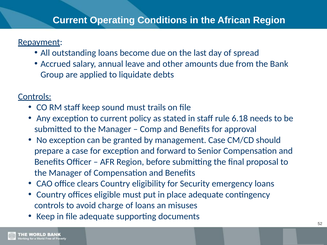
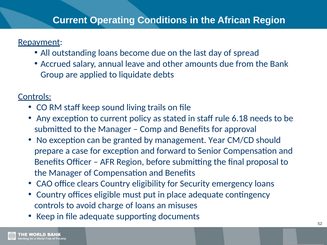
sound must: must -> living (136, 108)
management Case: Case -> Year (217, 140)
